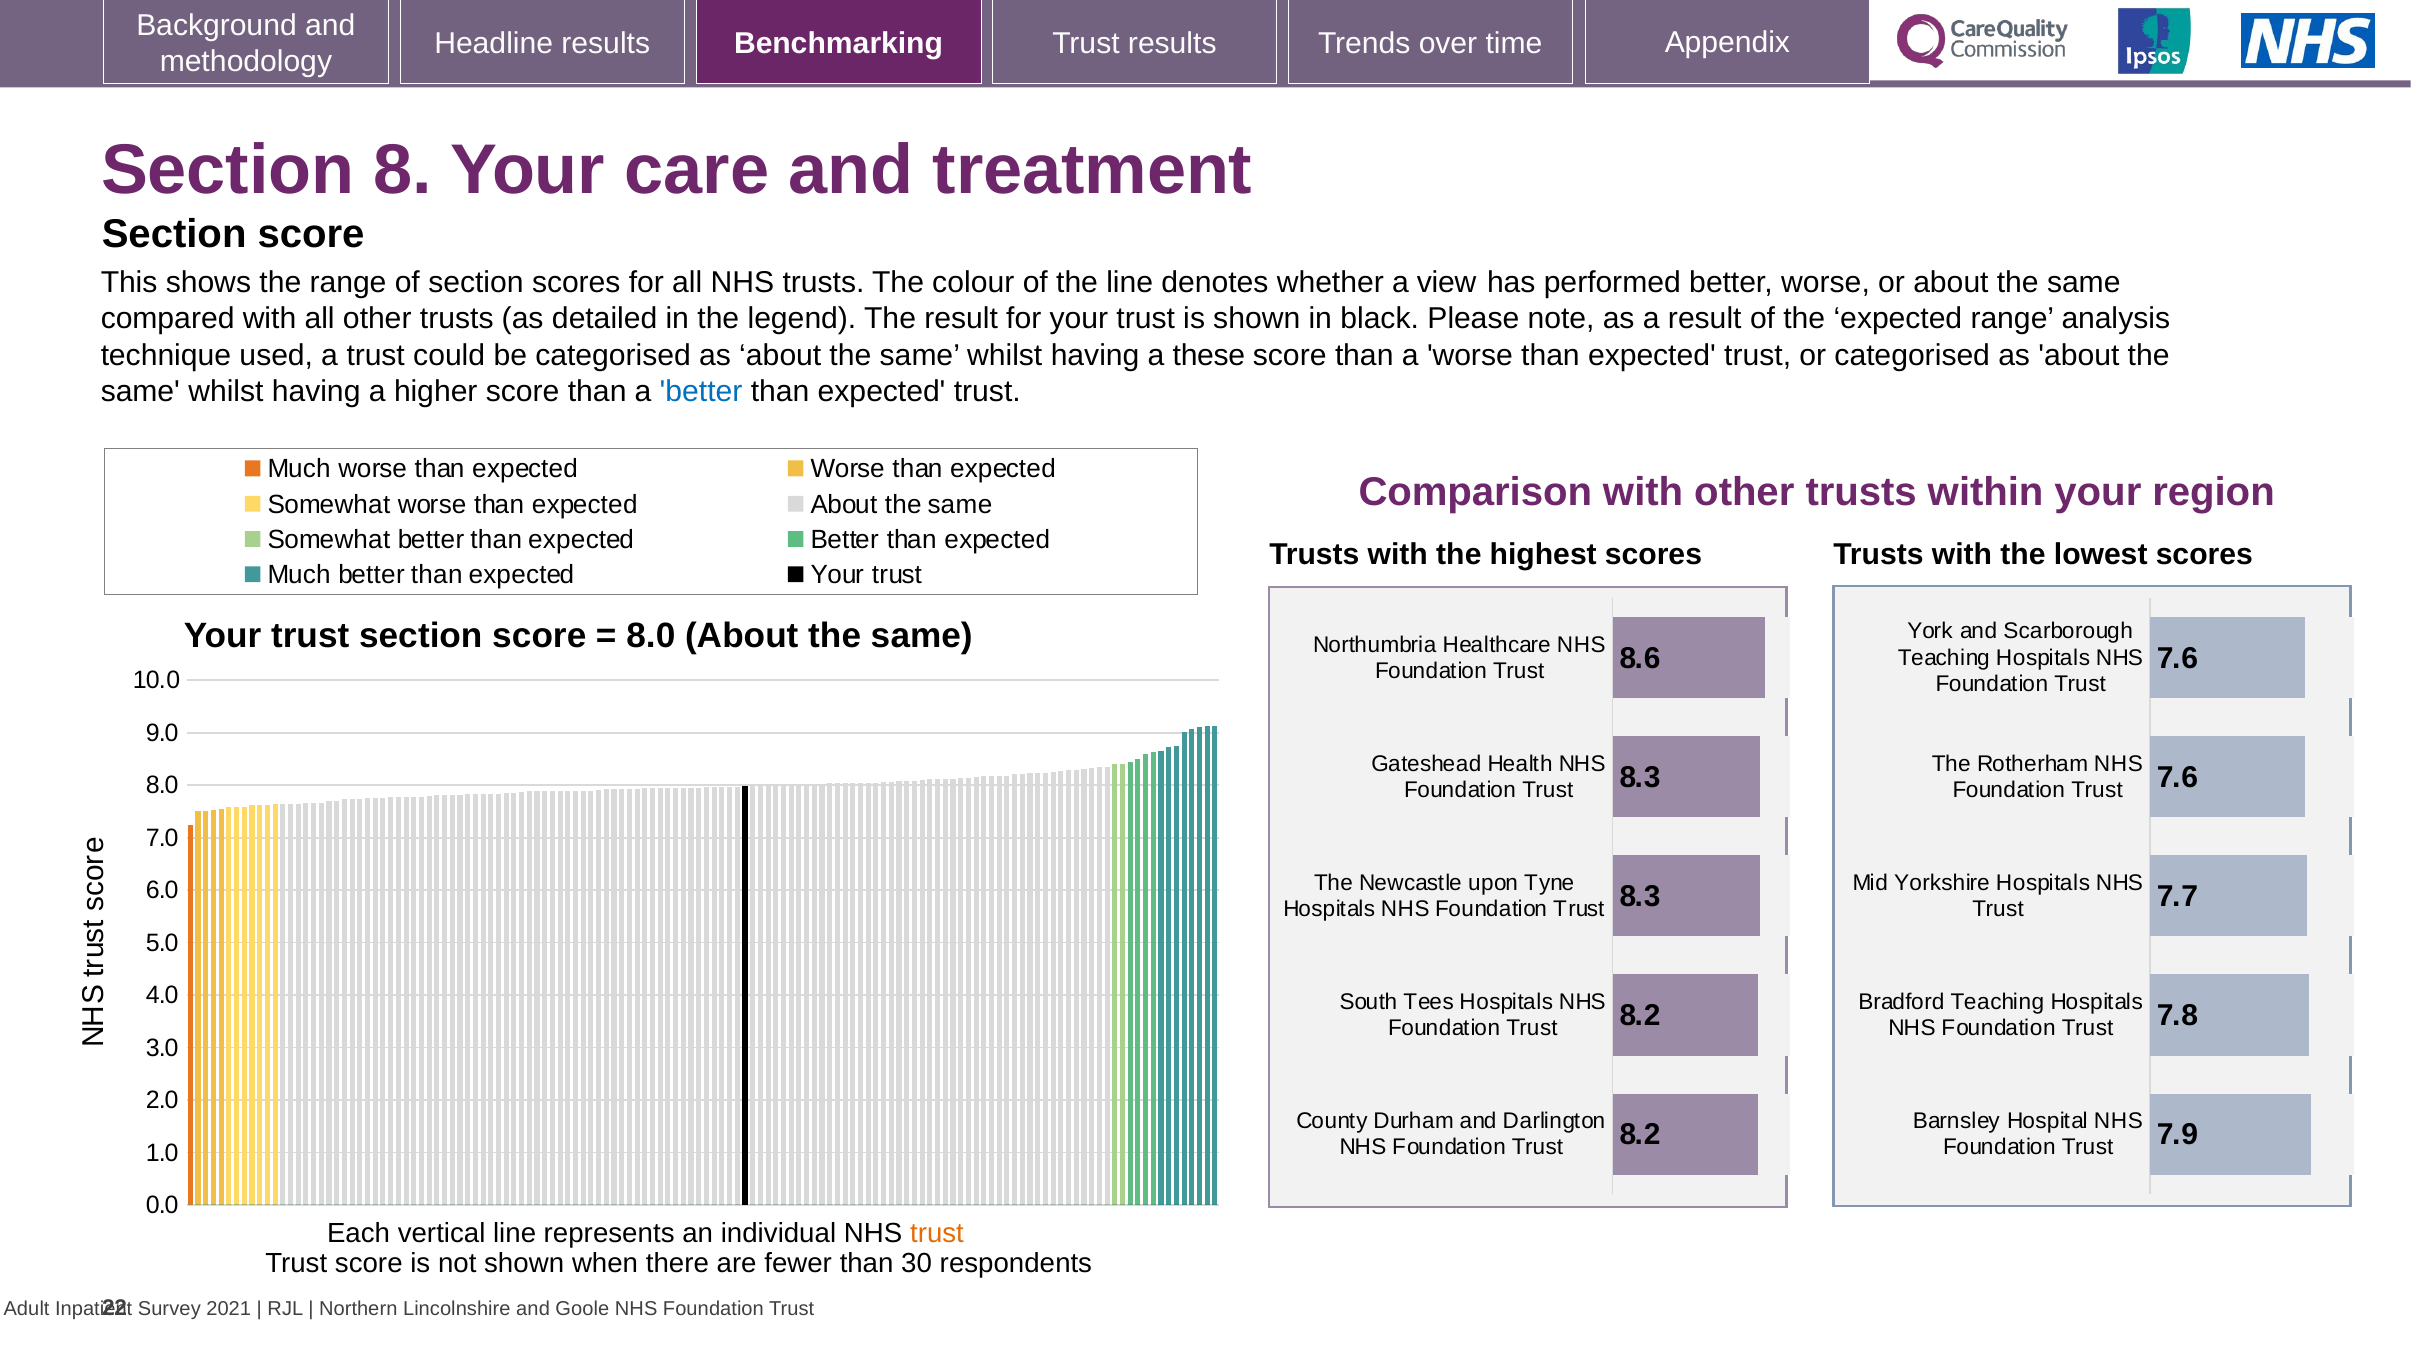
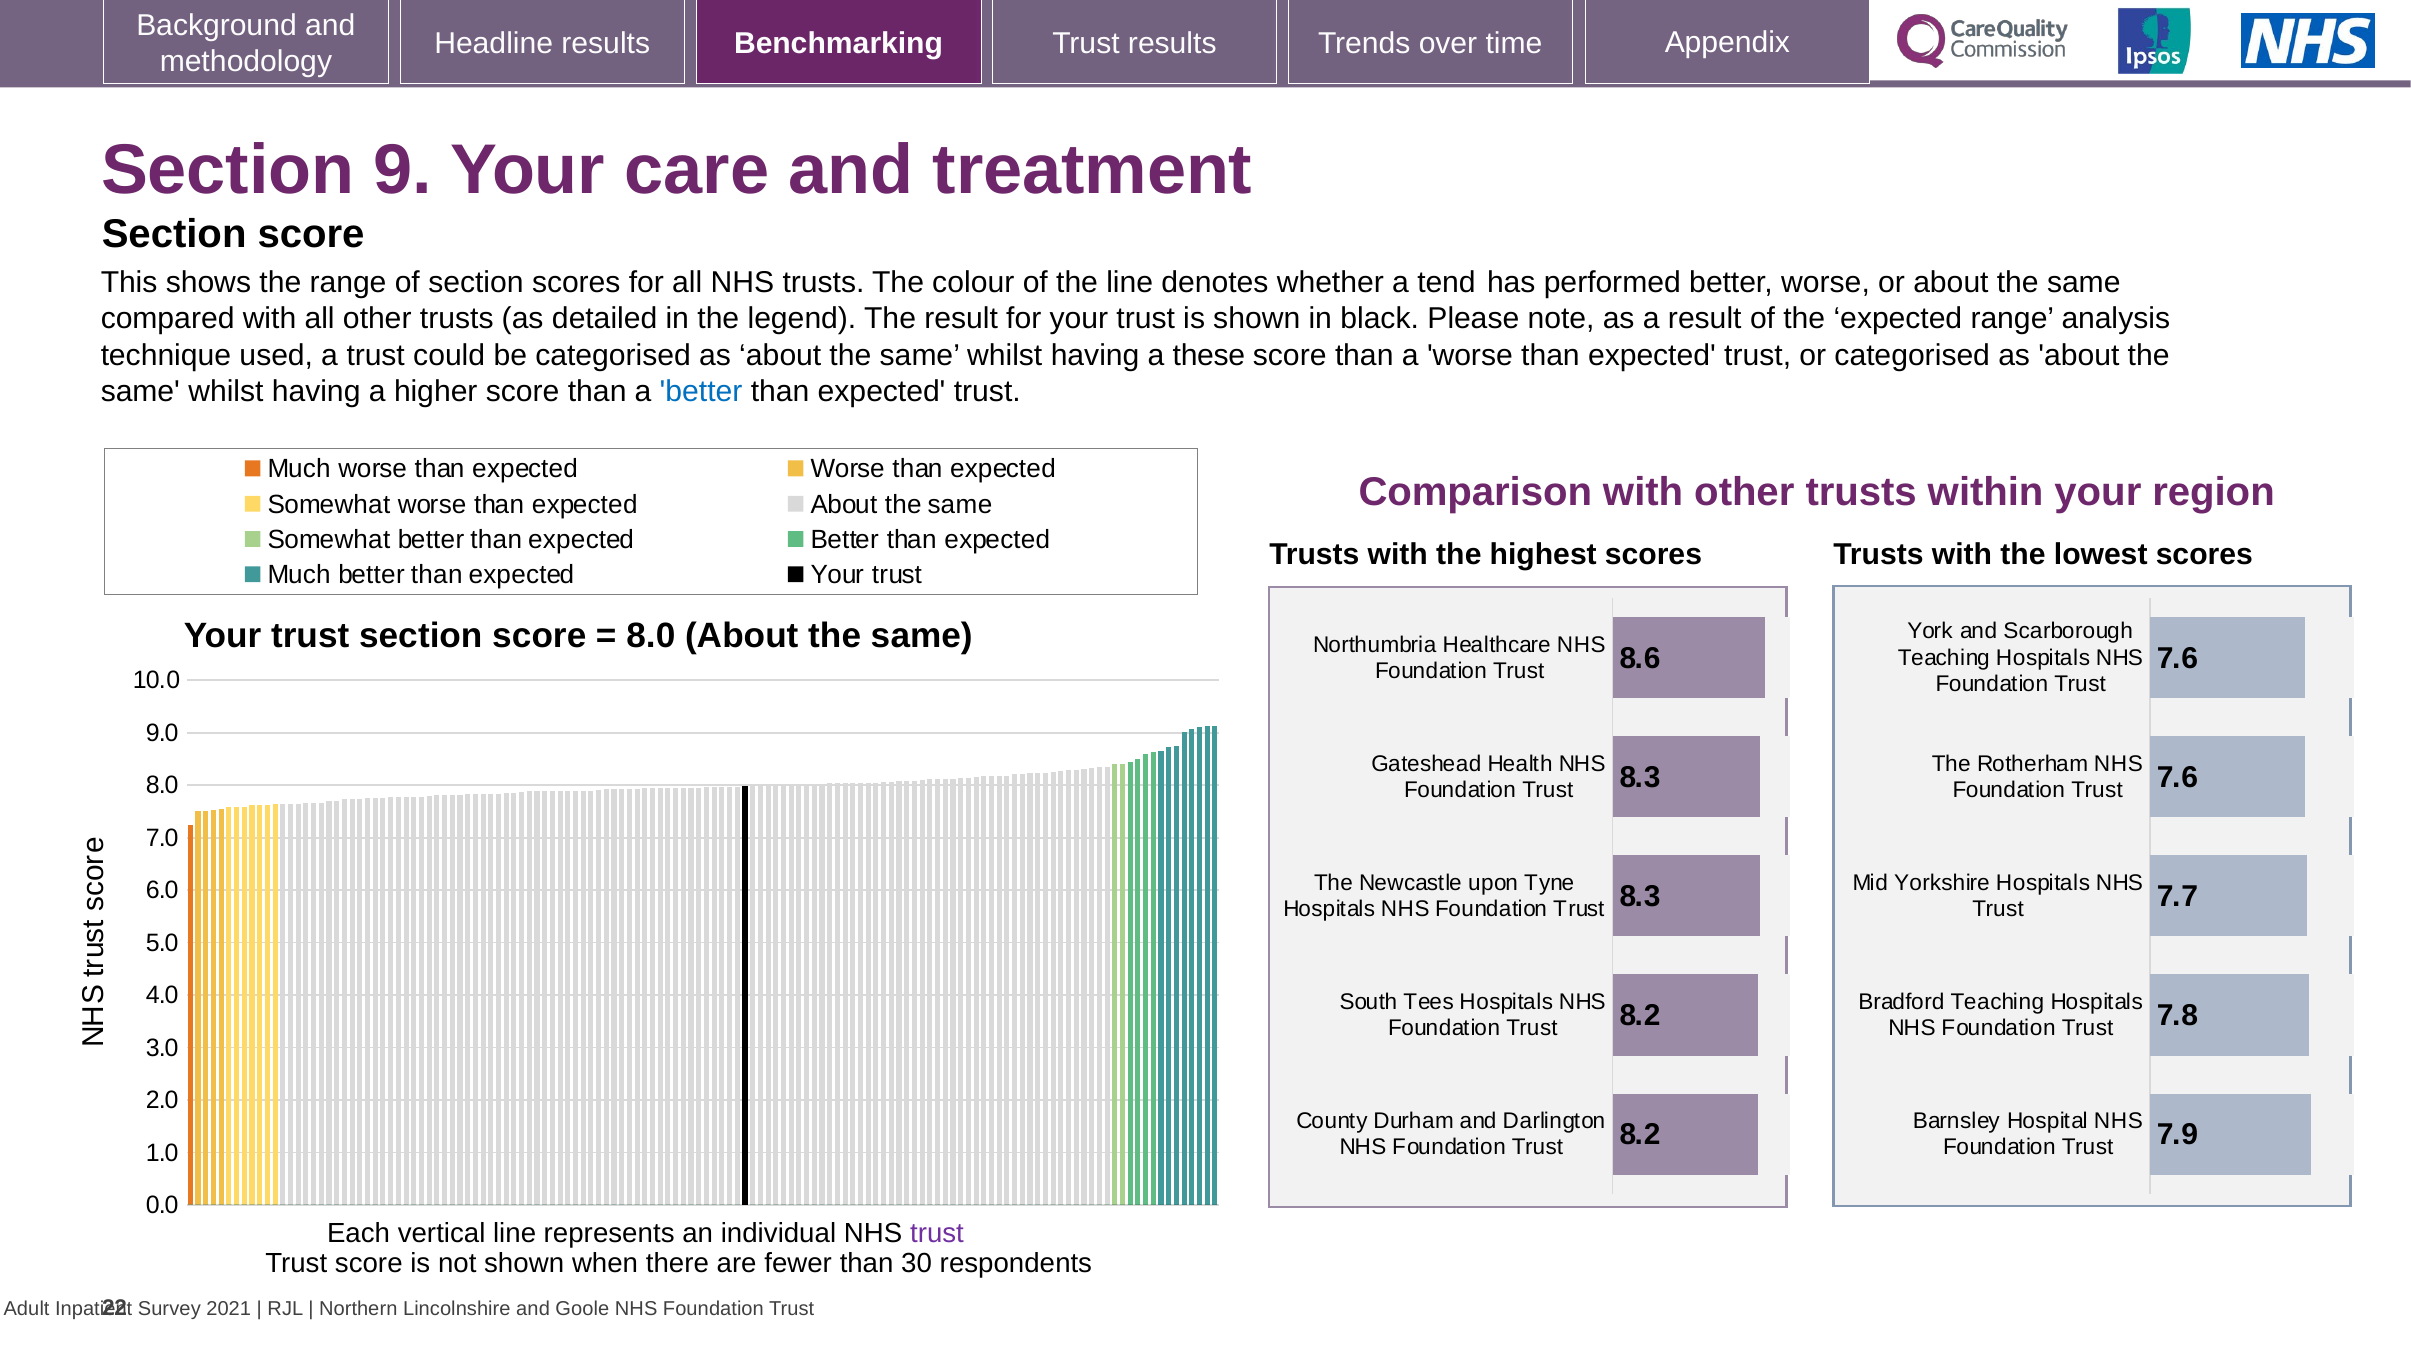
8: 8 -> 9 (403, 170)
view: view -> tend (1446, 283)
trust colour: orange -> purple (937, 1234)
